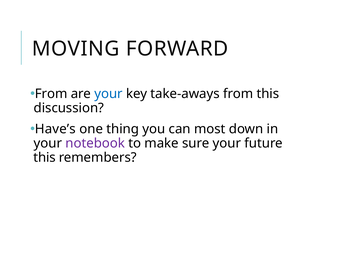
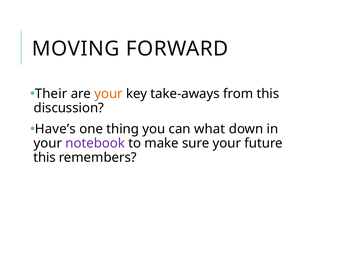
From: From -> Their (51, 94)
your colour: blue -> orange (108, 94)
most: most -> what (210, 129)
